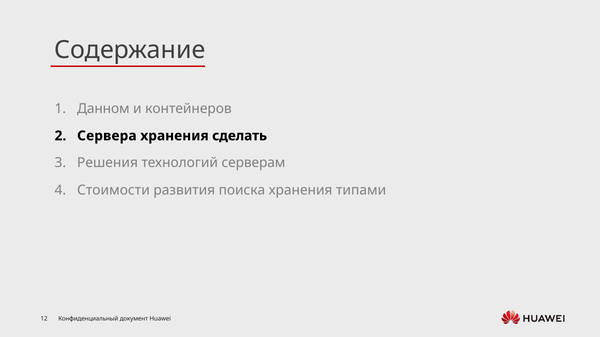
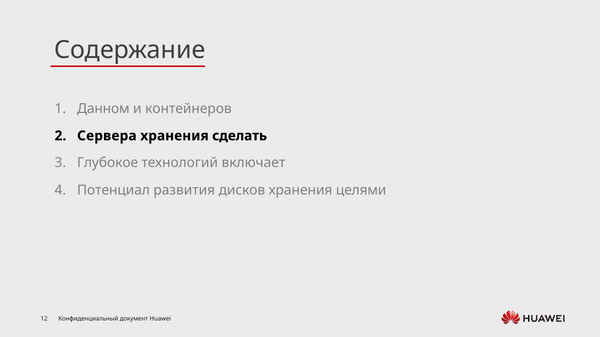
Решения: Решения -> Глубокое (108, 163)
серверам: серверам -> включает (253, 163)
Стоимости: Стоимости -> Потенциал (113, 190)
поиска: поиска -> дисков (242, 190)
типами: типами -> целями (361, 190)
